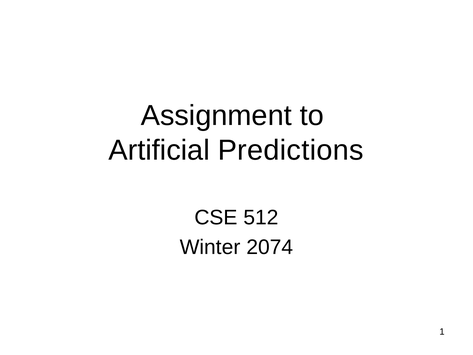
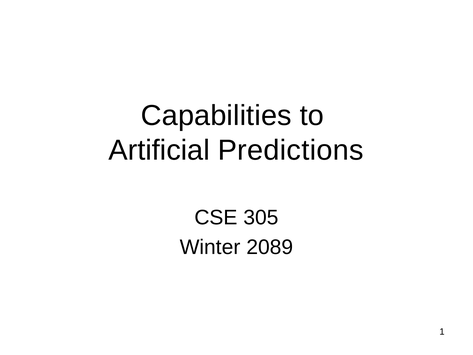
Assignment: Assignment -> Capabilities (216, 116)
512: 512 -> 305 (261, 217)
2074: 2074 -> 2089 (270, 247)
